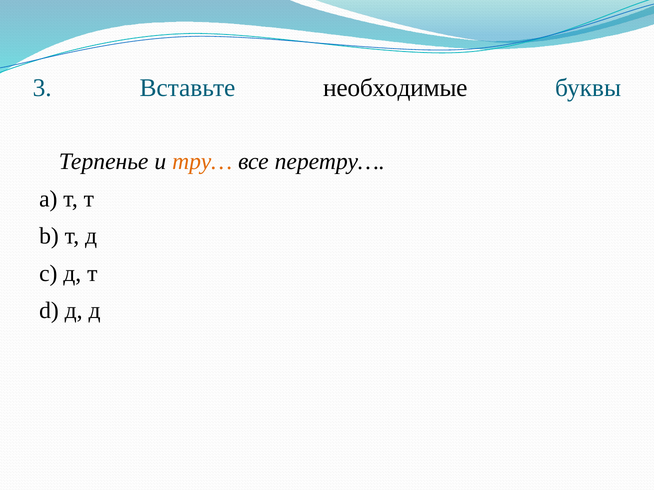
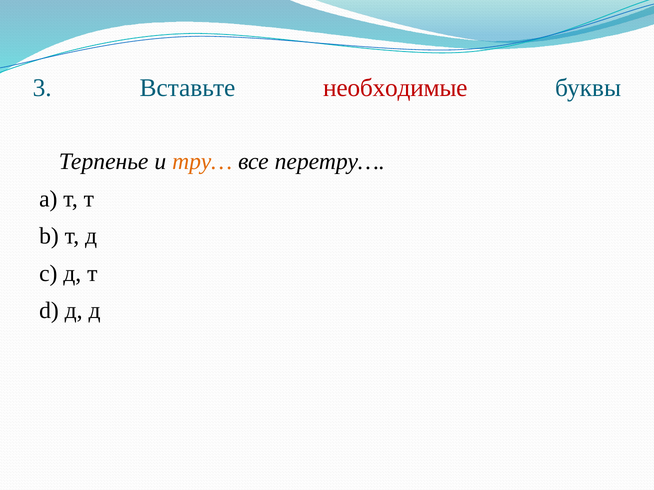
необходимые colour: black -> red (395, 88)
